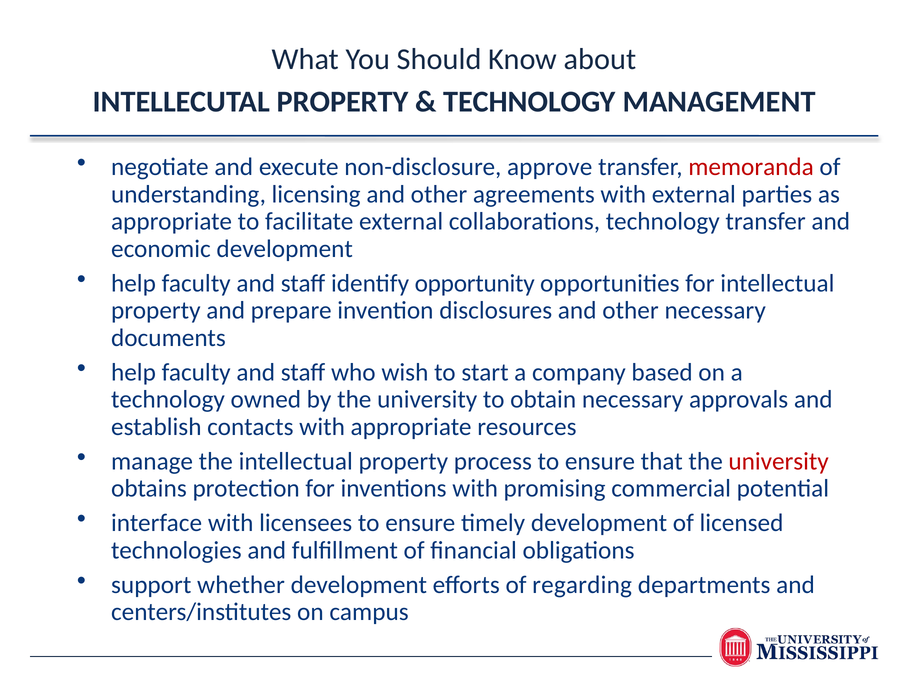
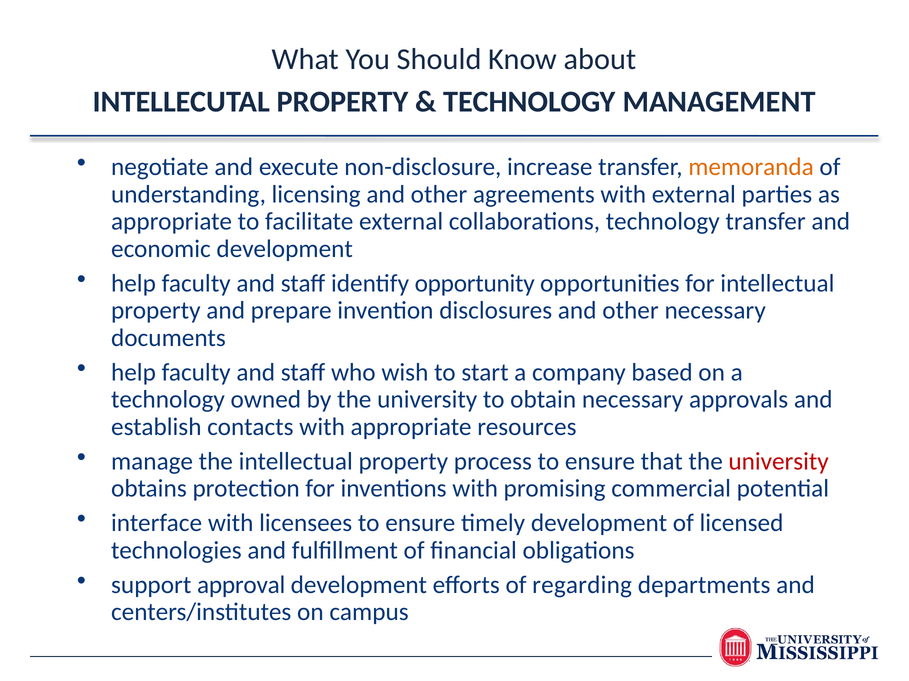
approve: approve -> increase (550, 167)
memoranda colour: red -> orange (751, 167)
whether: whether -> approval (241, 585)
